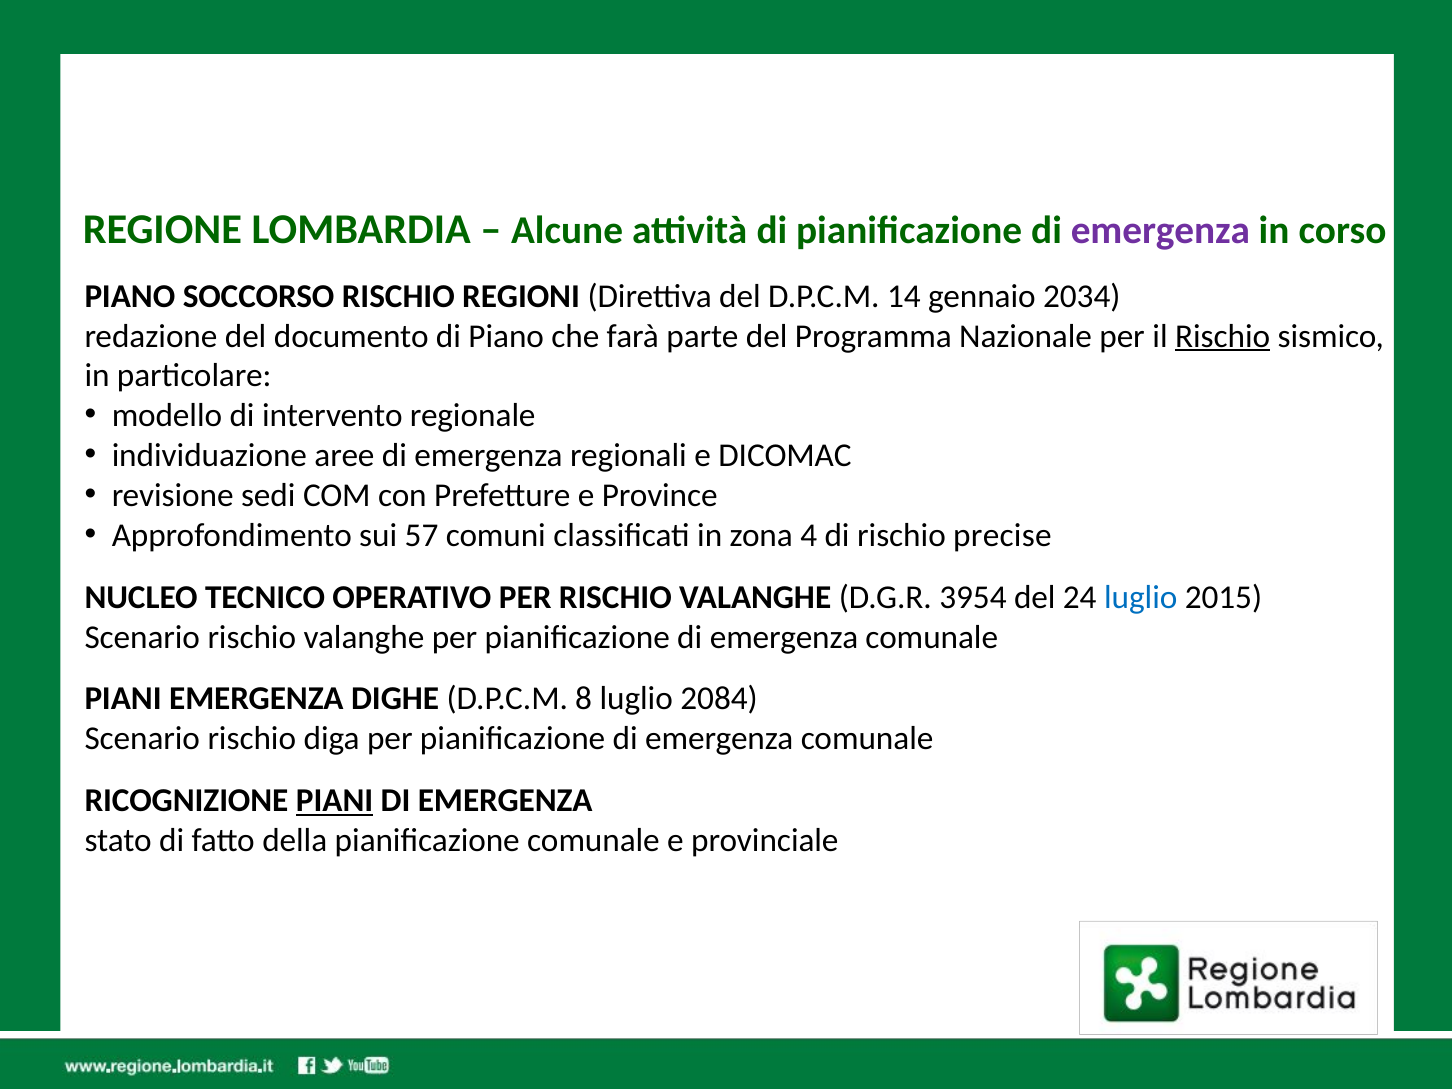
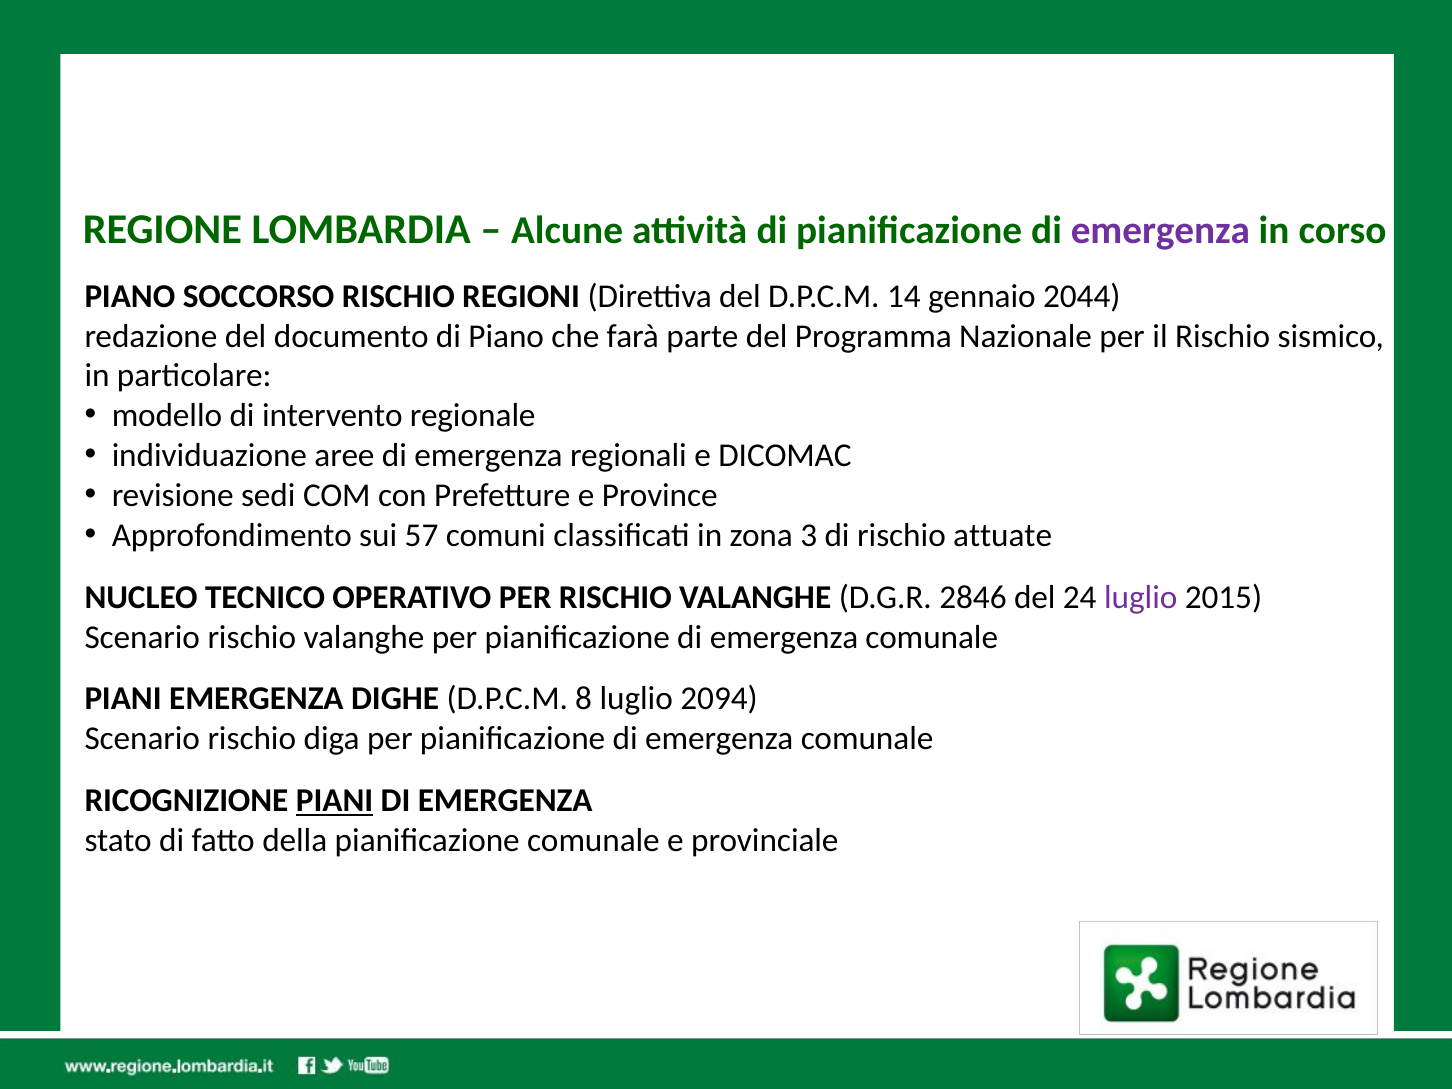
2034: 2034 -> 2044 (1082, 296)
Rischio underline: present -> none (1223, 336)
4: 4 -> 3 (809, 536)
precise: precise -> attuate (1003, 536)
3954: 3954 -> 2846 (973, 597)
luglio colour: blue -> purple (1141, 597)
2084: 2084 -> 2094 (719, 699)
